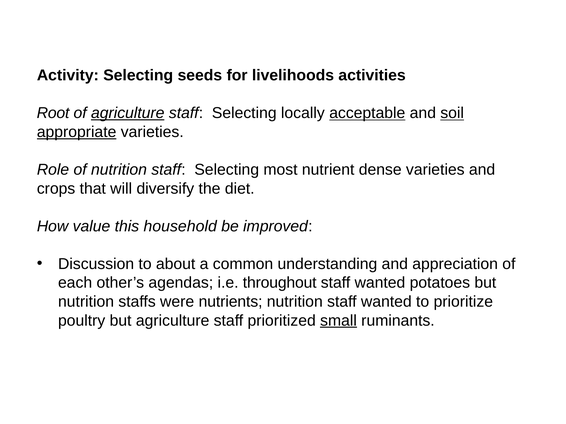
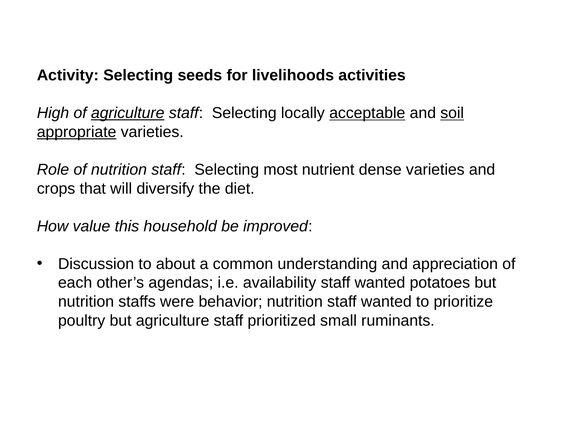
Root: Root -> High (53, 113)
throughout: throughout -> availability (280, 283)
nutrients: nutrients -> behavior (231, 302)
small underline: present -> none (339, 321)
